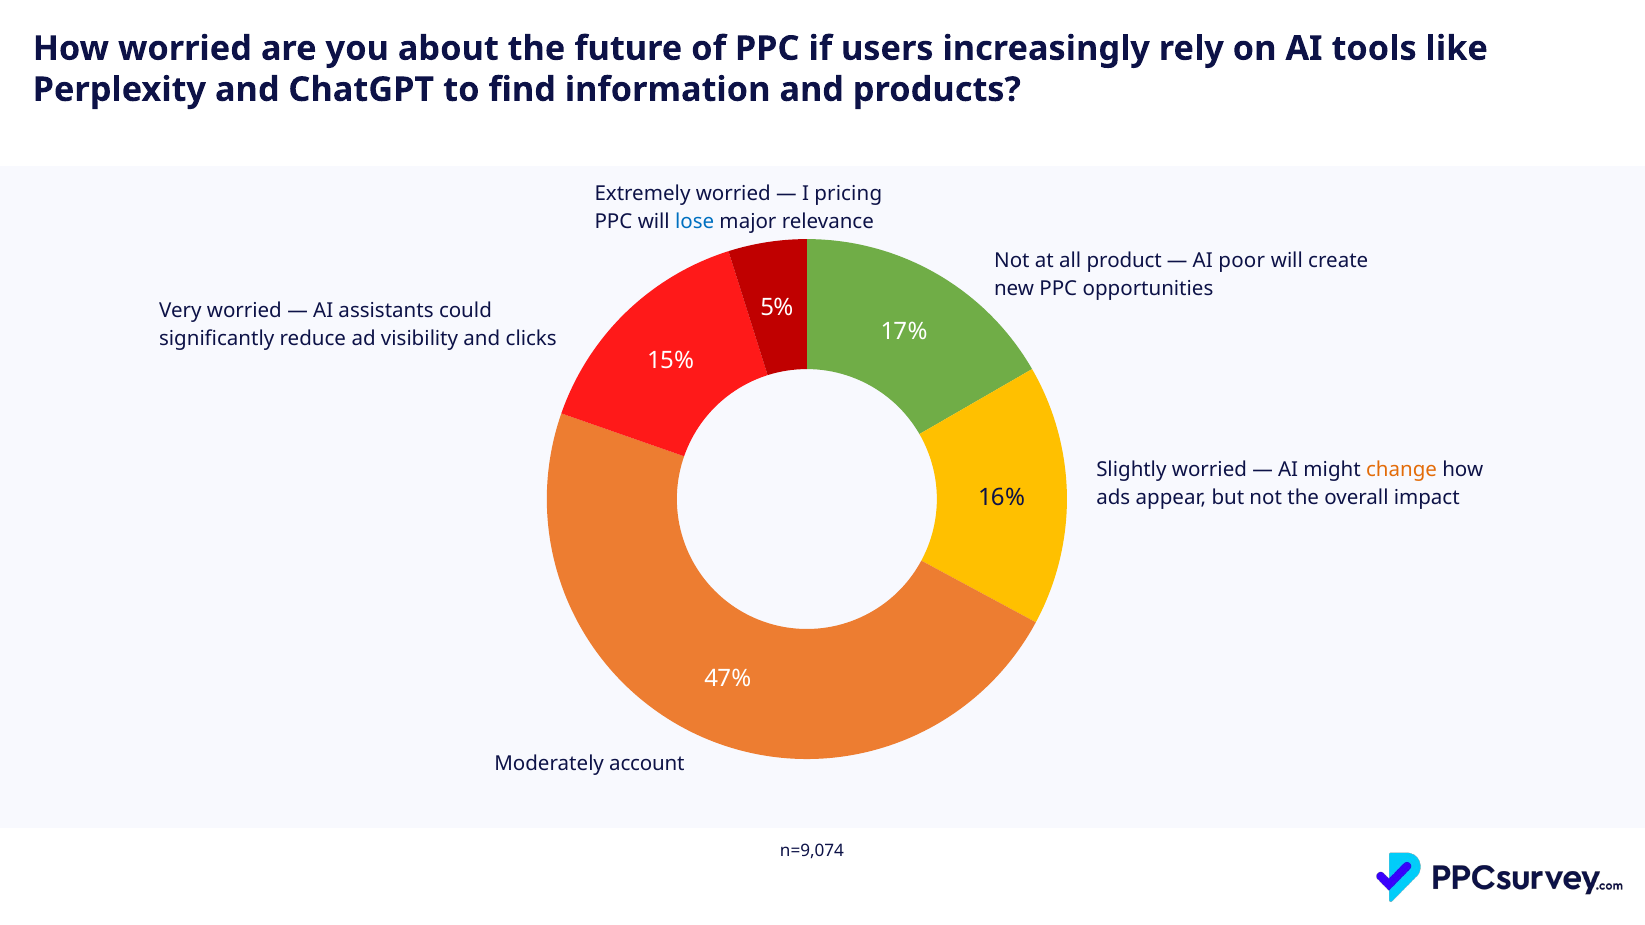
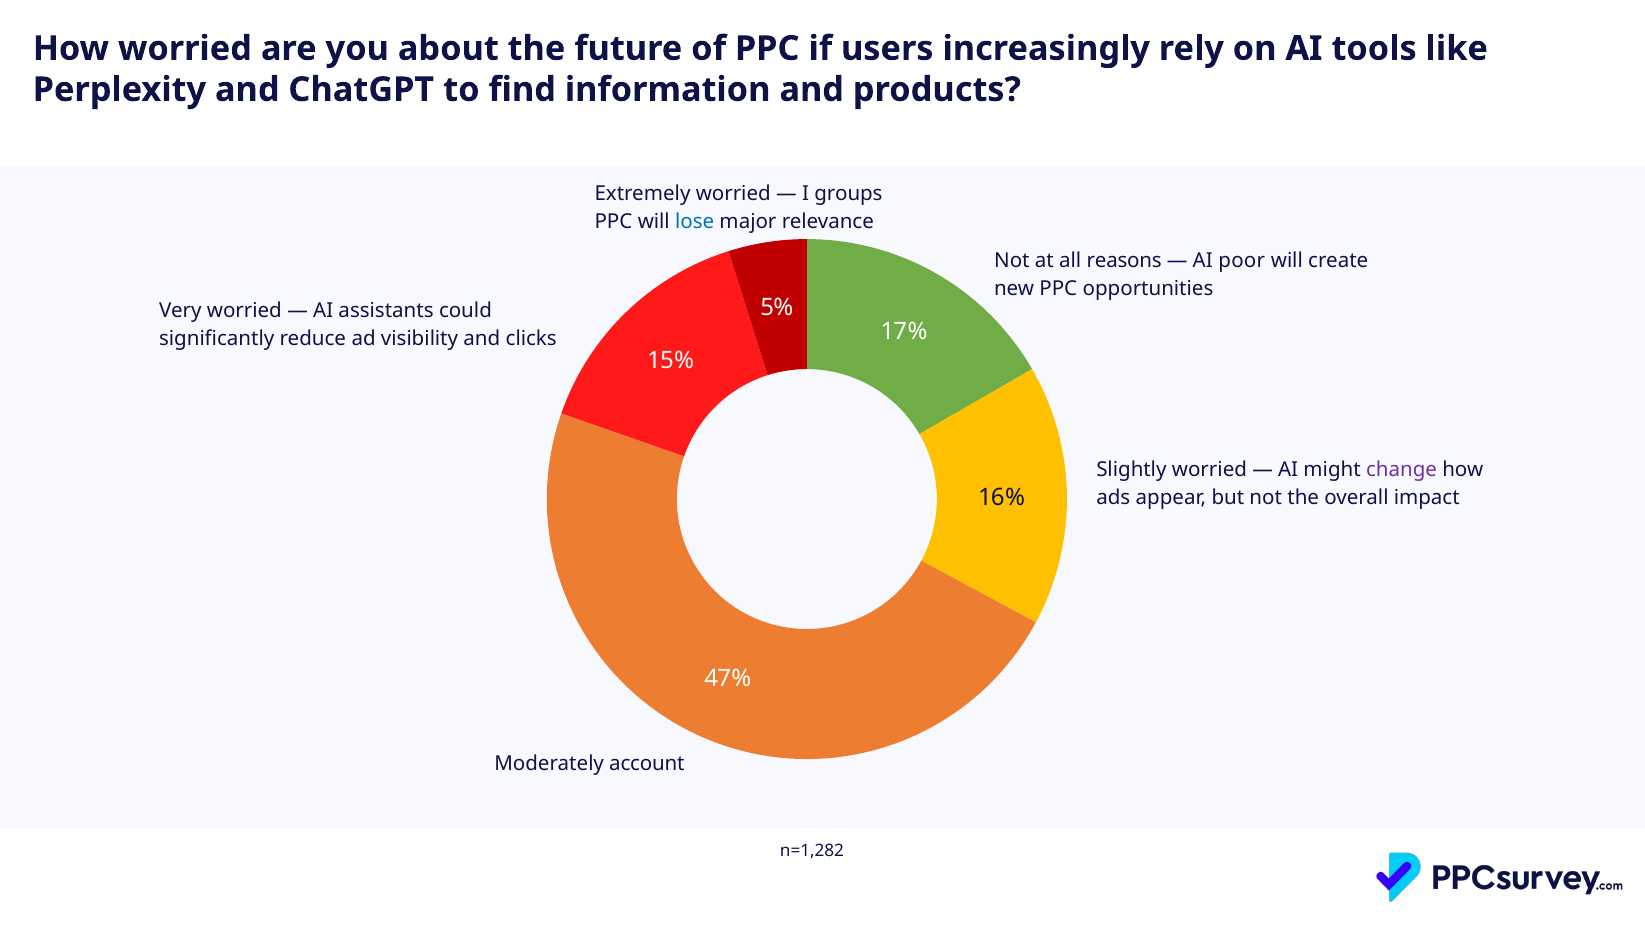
pricing: pricing -> groups (848, 193)
product: product -> reasons (1124, 261)
change colour: orange -> purple (1402, 470)
n=9,074: n=9,074 -> n=1,282 (812, 851)
